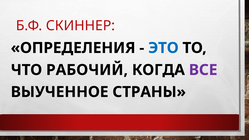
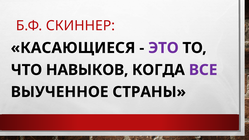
ОПРЕДЕЛЕНИЯ: ОПРЕДЕЛЕНИЯ -> КАСАЮЩИЕСЯ (73, 48)
ЭТО colour: blue -> purple (163, 48)
РАБОЧИЙ: РАБОЧИЙ -> НАВЫКОВ (87, 70)
